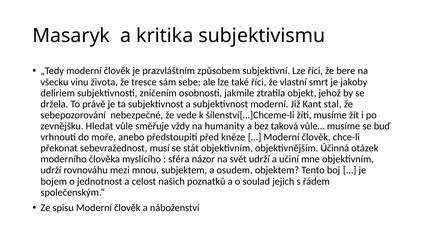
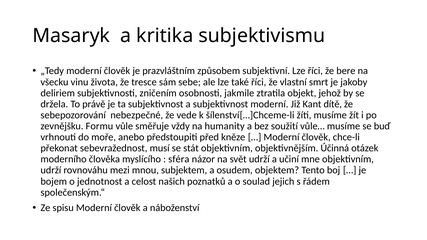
stal: stal -> dítě (333, 104)
Hledat: Hledat -> Formu (99, 126)
taková: taková -> soužití (284, 126)
